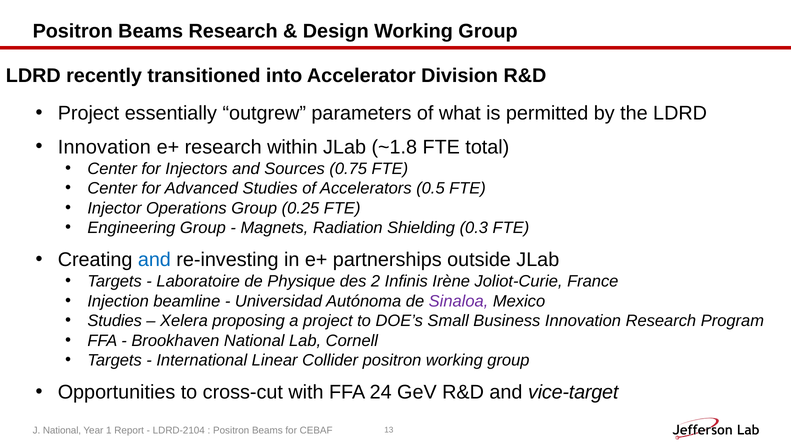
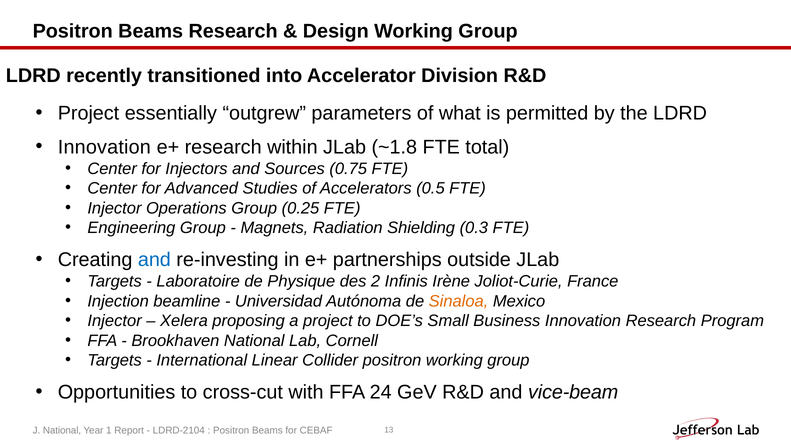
Sinaloa colour: purple -> orange (459, 301)
Studies: Studies -> Injector (115, 321)
vice-target: vice-target -> vice-beam (573, 392)
